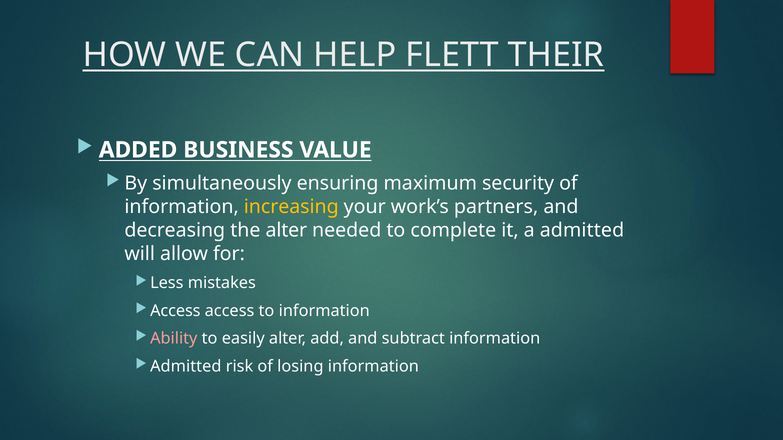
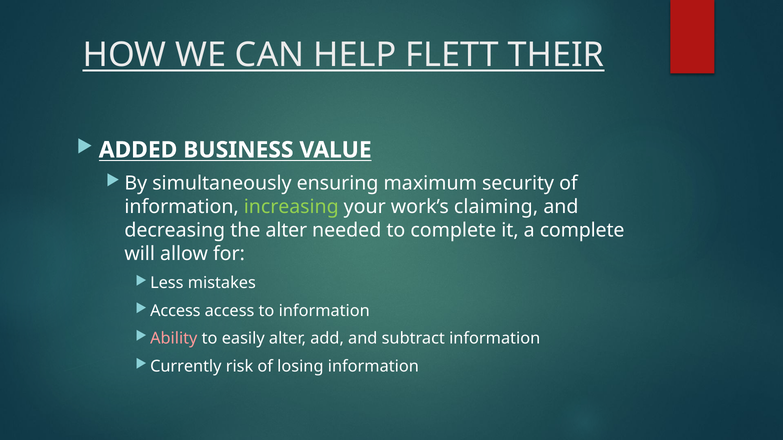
increasing colour: yellow -> light green (291, 207)
partners: partners -> claiming (496, 207)
a admitted: admitted -> complete (582, 230)
Admitted: Admitted -> Currently (186, 367)
